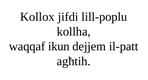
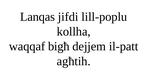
Kollox: Kollox -> Lanqas (37, 17)
ikun: ikun -> bigħ (59, 46)
